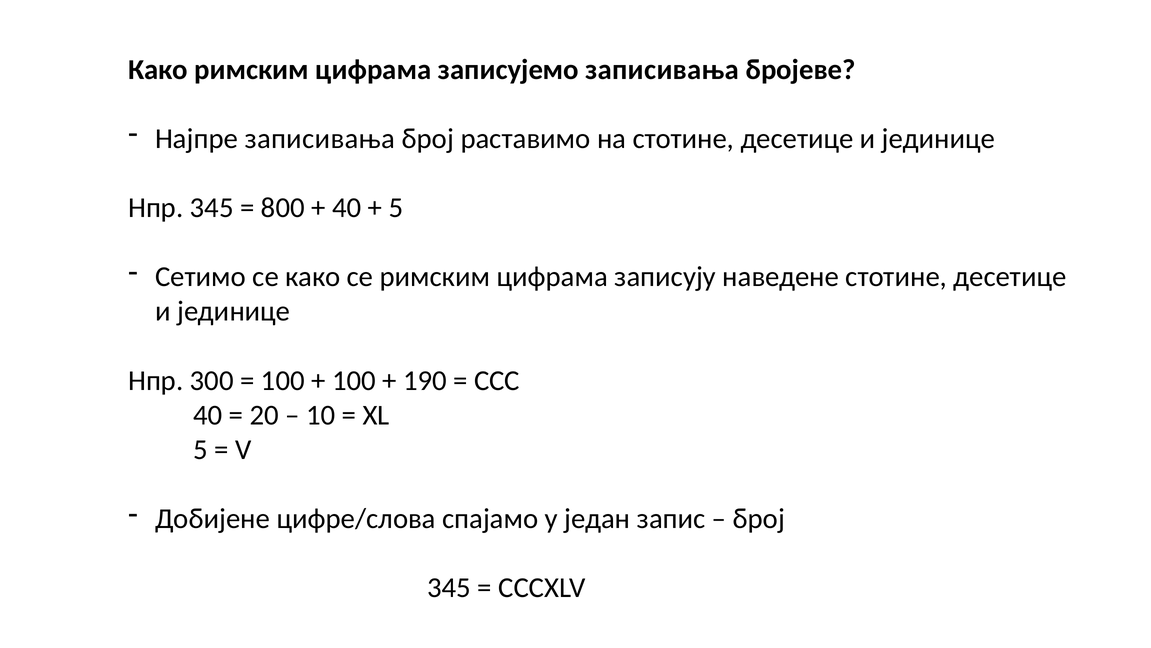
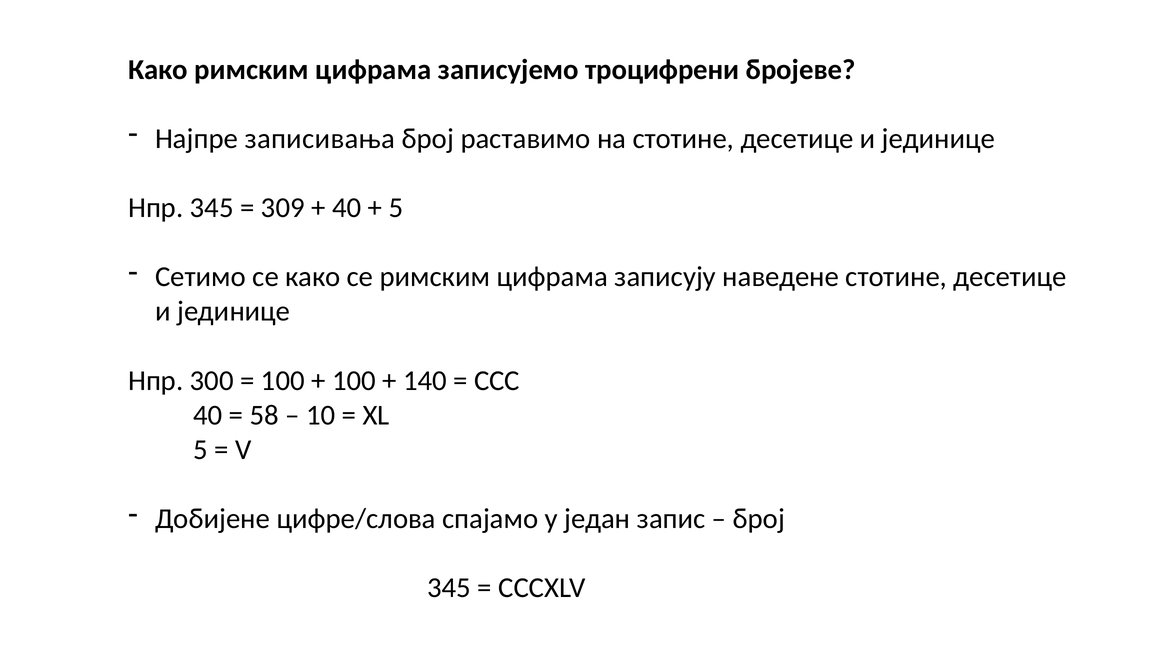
записујемо записивања: записивања -> троцифрени (662, 69)
800: 800 -> 309 (283, 208)
190: 190 -> 140 (425, 380)
20: 20 -> 58 (264, 415)
